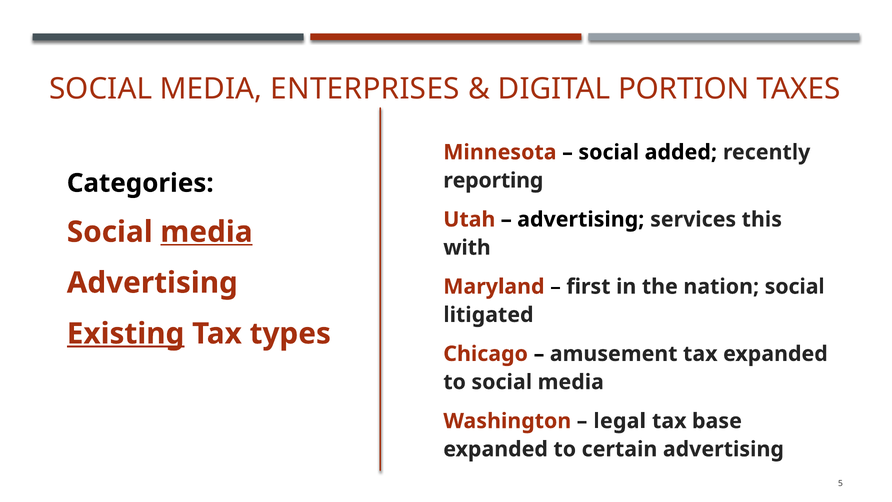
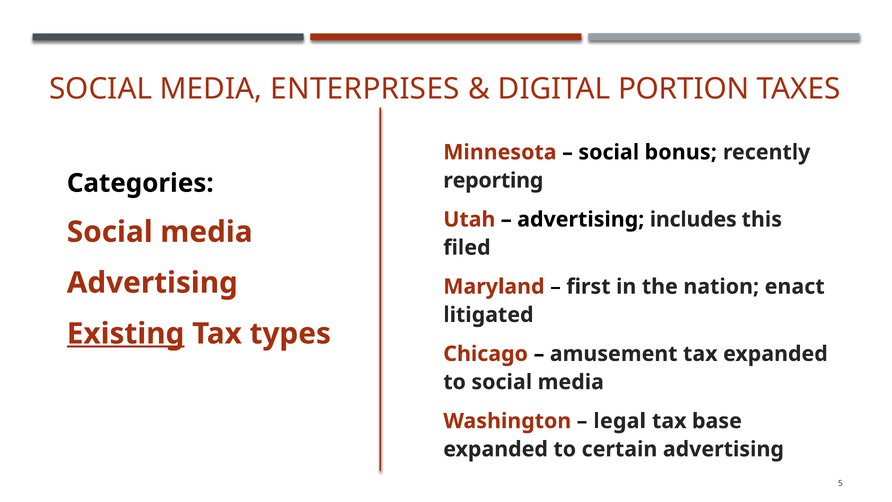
added: added -> bonus (681, 152)
services: services -> includes (693, 219)
media underline: present -> none (206, 232)
with: with -> filed (467, 248)
nation social: social -> enact (795, 287)
